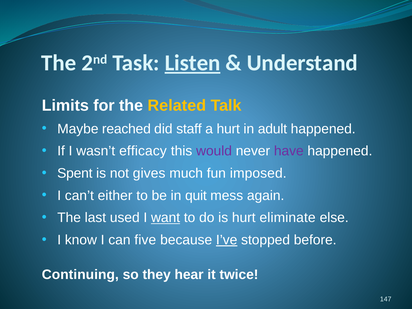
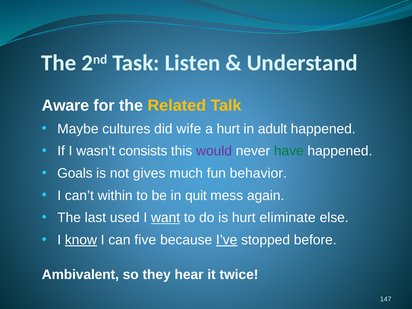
Listen underline: present -> none (193, 63)
Limits: Limits -> Aware (65, 105)
reached: reached -> cultures (126, 129)
staff: staff -> wife (189, 129)
efficacy: efficacy -> consists (143, 151)
have colour: purple -> green (289, 151)
Spent: Spent -> Goals (75, 173)
imposed: imposed -> behavior (258, 173)
either: either -> within (115, 195)
know underline: none -> present (81, 240)
Continuing: Continuing -> Ambivalent (80, 275)
